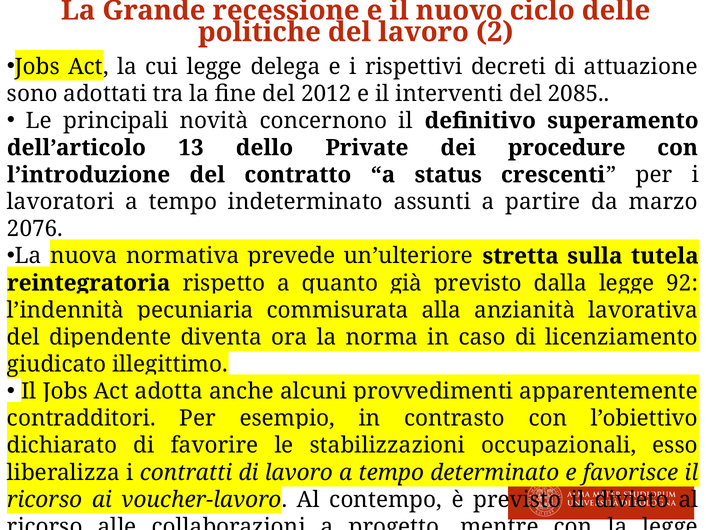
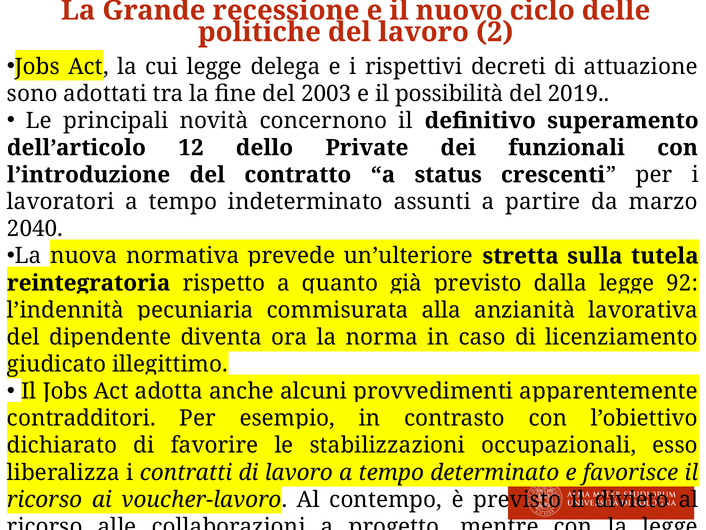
2012: 2012 -> 2003 (326, 94)
interventi: interventi -> possibilità (449, 94)
2085: 2085 -> 2019 (579, 94)
13: 13 -> 12 (191, 148)
procedure: procedure -> funzionali (567, 148)
2076: 2076 -> 2040 (35, 229)
